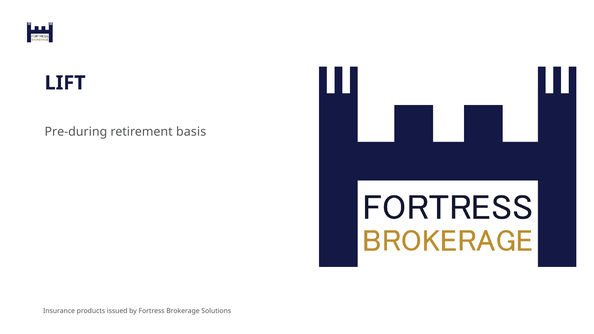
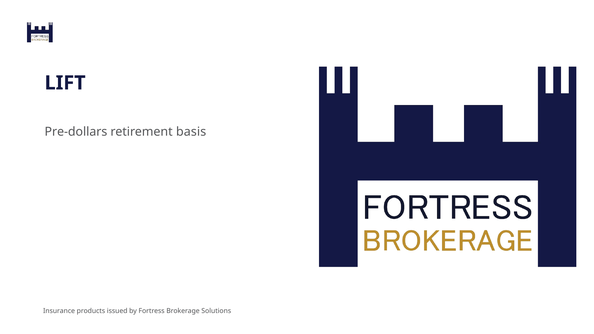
Pre-during: Pre-during -> Pre-dollars (76, 132)
